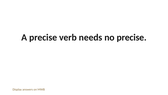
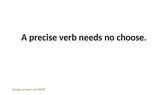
no precise: precise -> choose (132, 37)
